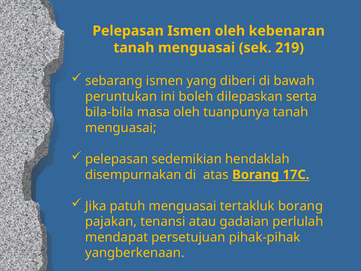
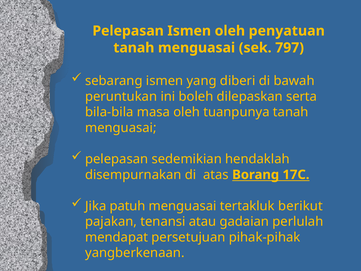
kebenaran: kebenaran -> penyatuan (287, 31)
219: 219 -> 797 (290, 48)
tertakluk borang: borang -> berikut (301, 206)
